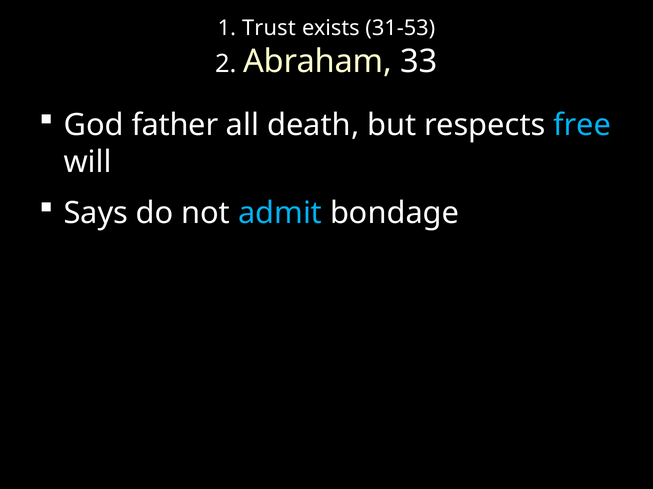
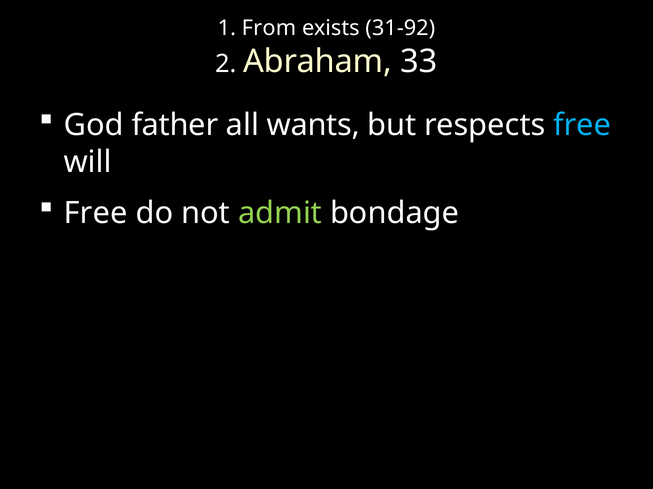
Trust: Trust -> From (269, 28)
31-53: 31-53 -> 31-92 (400, 28)
death: death -> wants (313, 125)
Says: Says -> Free (96, 213)
admit colour: light blue -> light green (280, 213)
